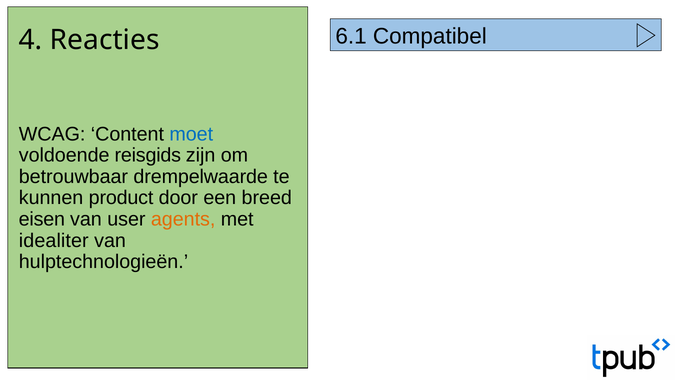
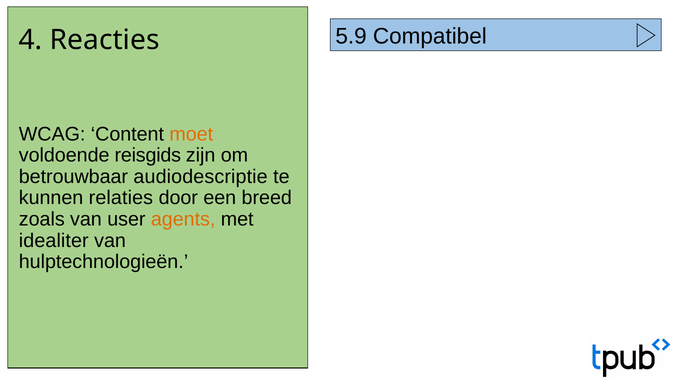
6.1: 6.1 -> 5.9 (351, 36)
moet colour: blue -> orange (191, 134)
drempelwaarde: drempelwaarde -> audiodescriptie (201, 177)
product: product -> relaties (121, 198)
eisen: eisen -> zoals (42, 219)
